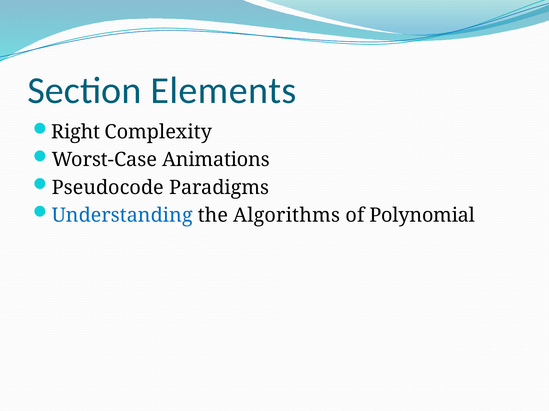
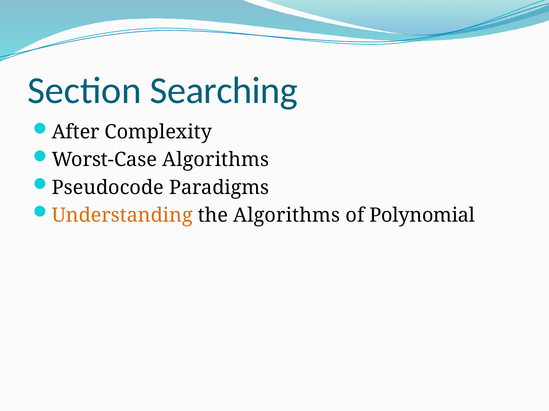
Elements: Elements -> Searching (224, 91)
Right: Right -> After (76, 132)
Worst-Case Animations: Animations -> Algorithms (216, 160)
Understanding colour: blue -> orange (122, 216)
